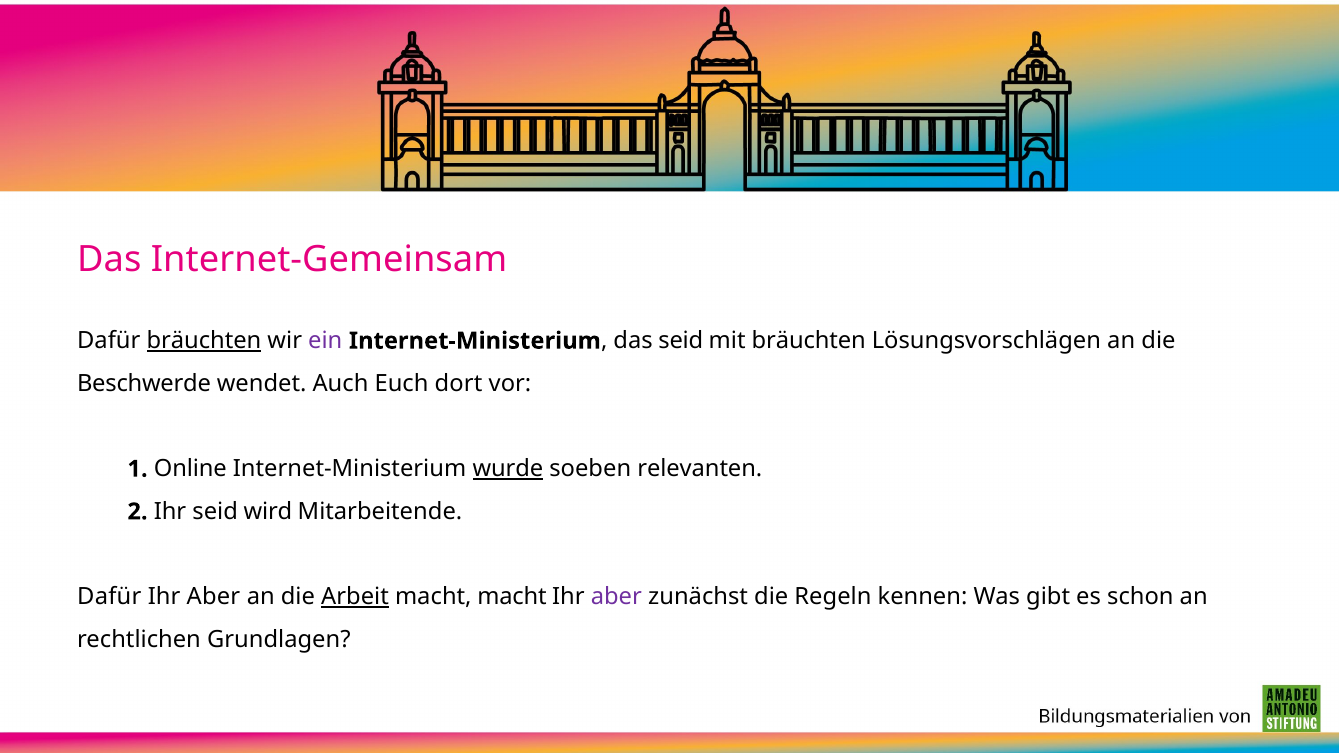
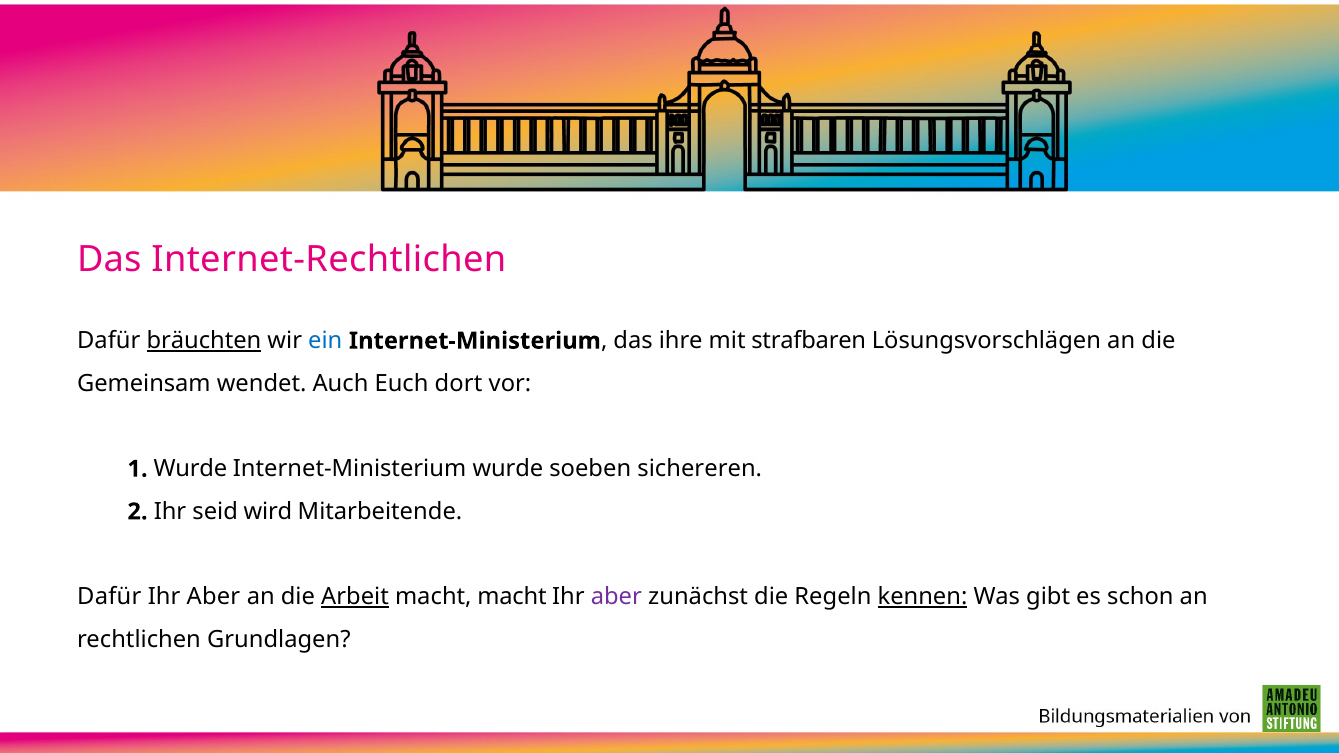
Internet-Gemeinsam: Internet-Gemeinsam -> Internet-Rechtlichen (329, 259)
ein colour: purple -> blue (325, 341)
das seid: seid -> ihre (681, 341)
mit bräuchten: bräuchten -> strafbaren (809, 341)
Beschwerde: Beschwerde -> Gemeinsam (144, 384)
1 Online: Online -> Wurde (190, 469)
wurde underline: present -> none (508, 469)
relevanten: relevanten -> sichereren (700, 469)
kennen underline: none -> present (922, 597)
